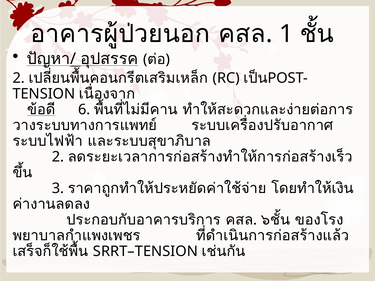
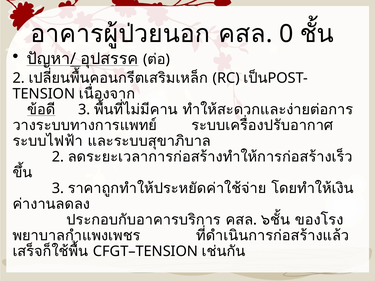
1: 1 -> 0 (286, 34)
6: 6 -> 3 (84, 110)
SRRT–TENSION: SRRT–TENSION -> CFGT–TENSION (146, 252)
